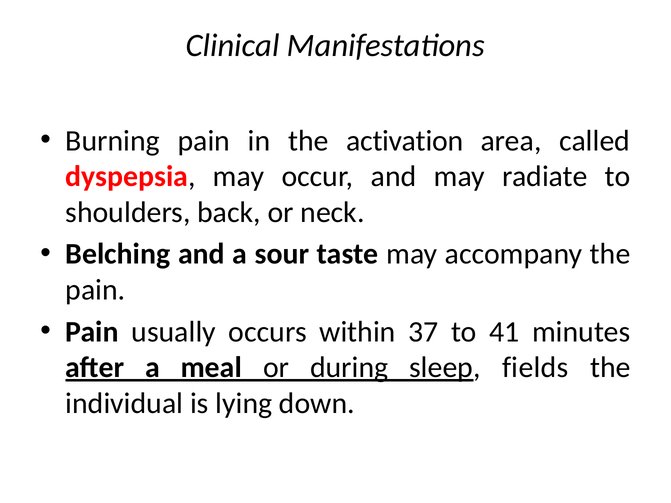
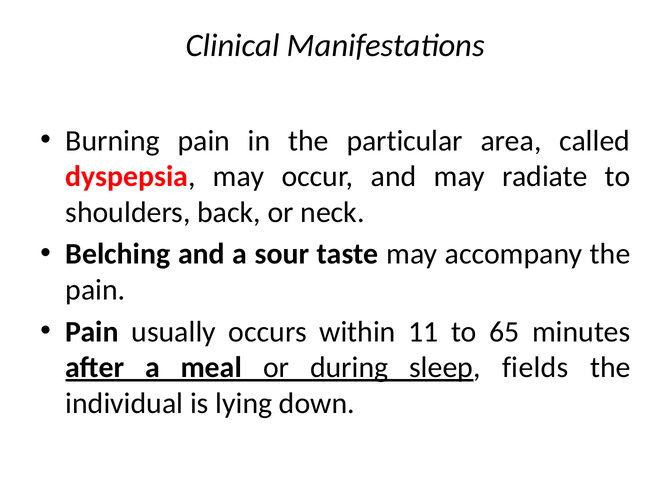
activation: activation -> particular (405, 141)
37: 37 -> 11 (423, 332)
41: 41 -> 65 (504, 332)
